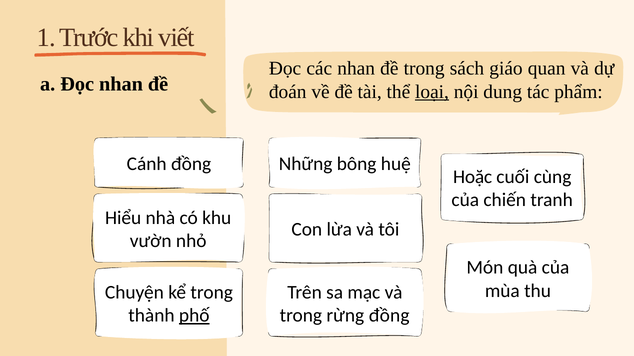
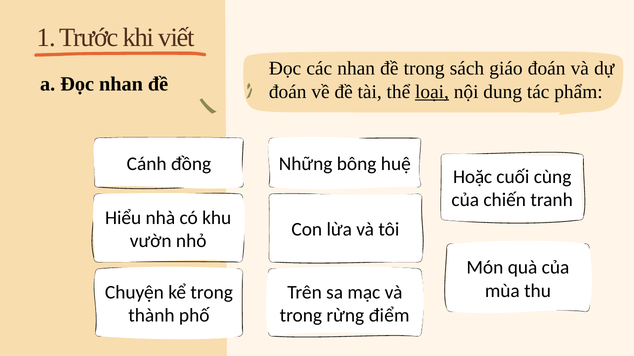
giáo quan: quan -> đoán (547, 69)
rừng đồng: đồng -> điểm (389, 316)
phố underline: present -> none (194, 316)
